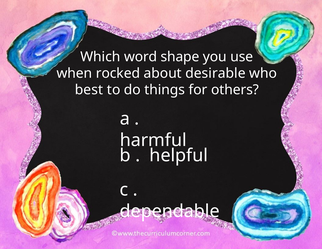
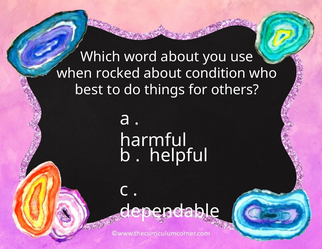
word shape: shape -> about (180, 57)
desirable: desirable -> condition (216, 73)
